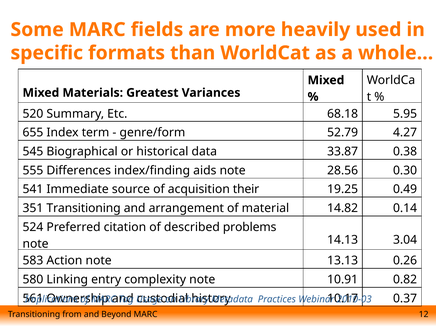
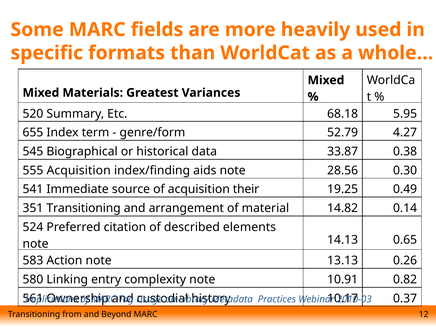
555 Differences: Differences -> Acquisition (79, 170)
problems: problems -> elements (250, 227)
3.04: 3.04 -> 0.65 (405, 240)
